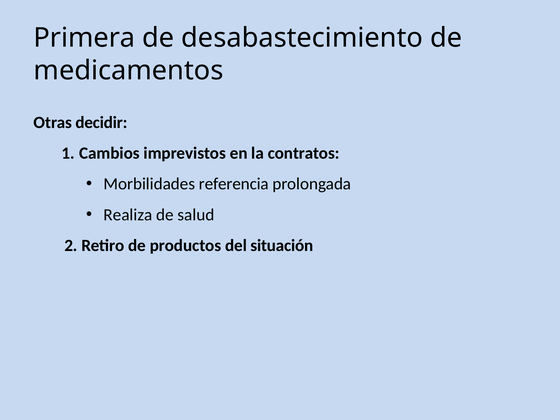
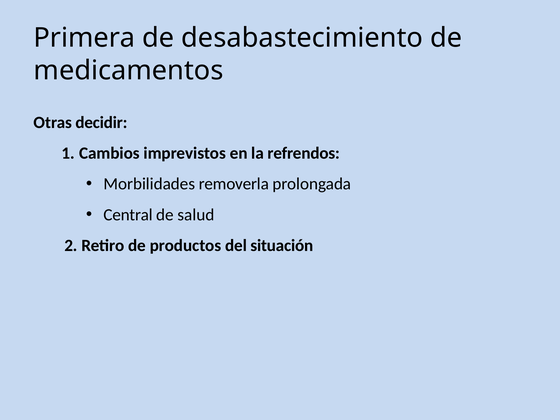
contratos: contratos -> refrendos (304, 153)
referencia: referencia -> removerla (234, 184)
Realiza: Realiza -> Central (128, 215)
